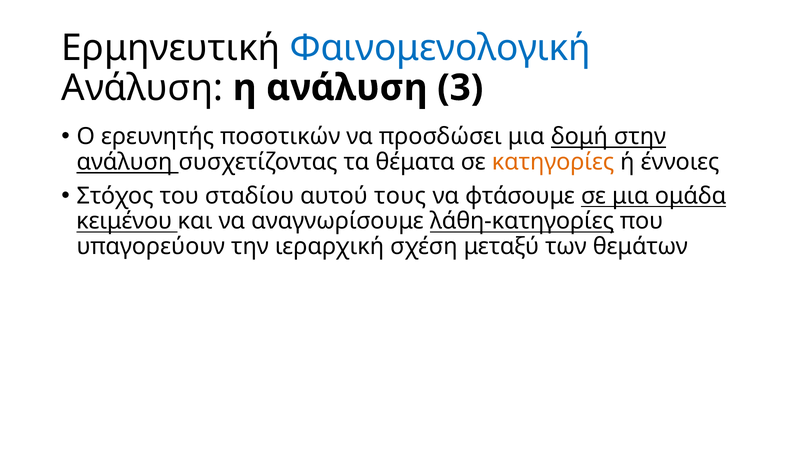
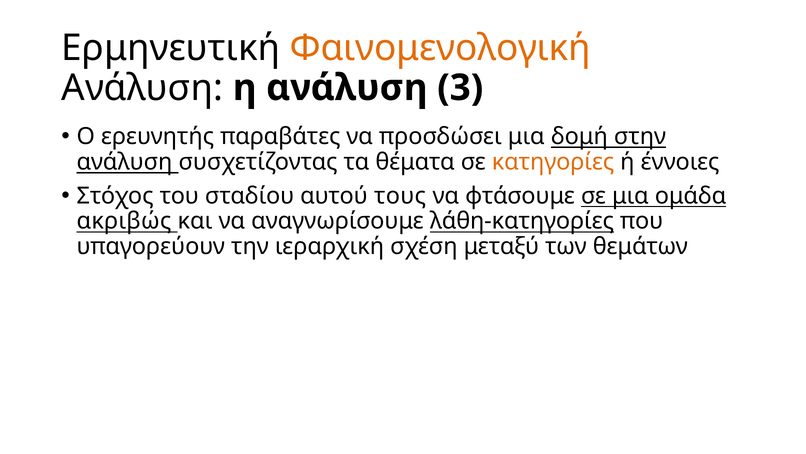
Φαινομενολογική colour: blue -> orange (440, 48)
ποσοτικών: ποσοτικών -> παραβάτες (280, 136)
κειμένου: κειμένου -> ακριβώς (124, 221)
